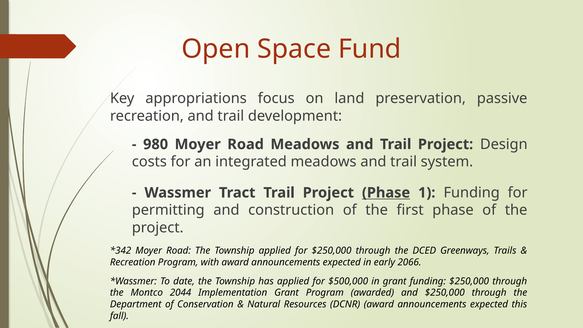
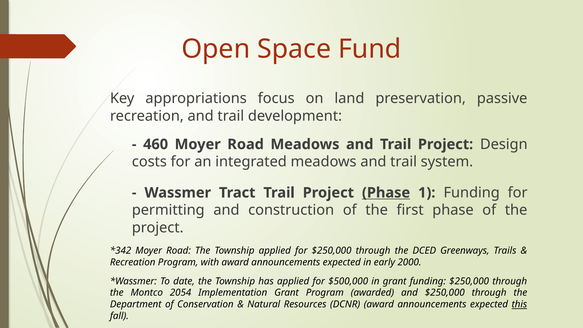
980: 980 -> 460 (156, 144)
2066: 2066 -> 2000 (409, 262)
2044: 2044 -> 2054 (181, 293)
this underline: none -> present (519, 304)
